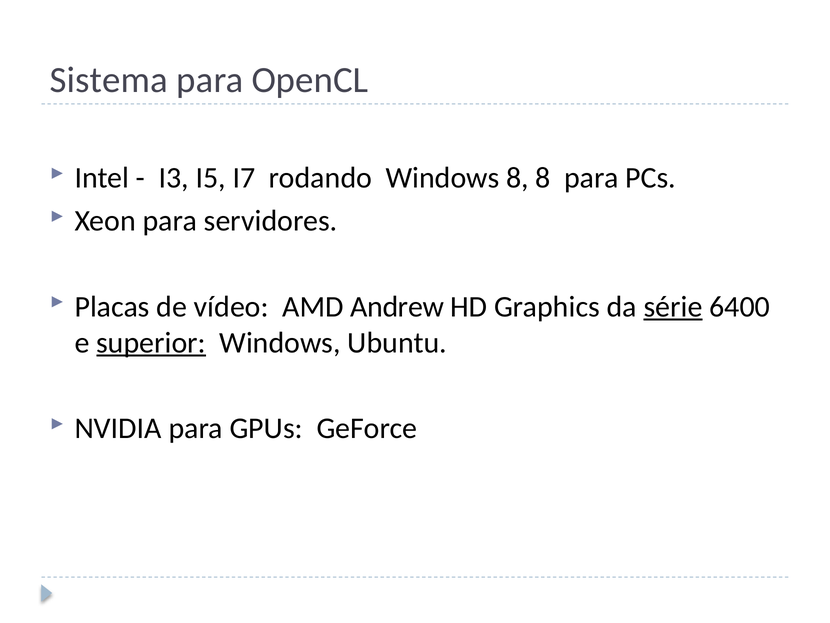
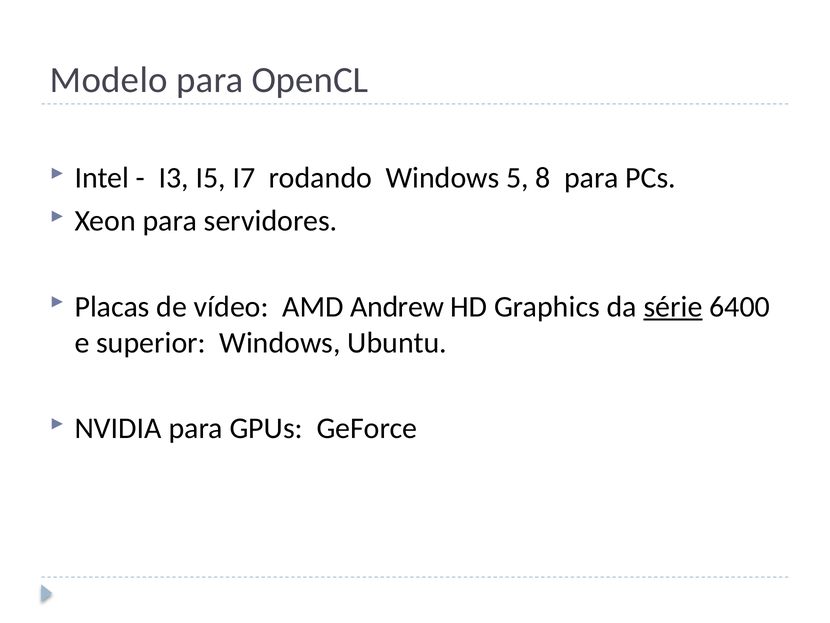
Sistema: Sistema -> Modelo (109, 80)
Windows 8: 8 -> 5 (517, 178)
superior underline: present -> none (151, 342)
